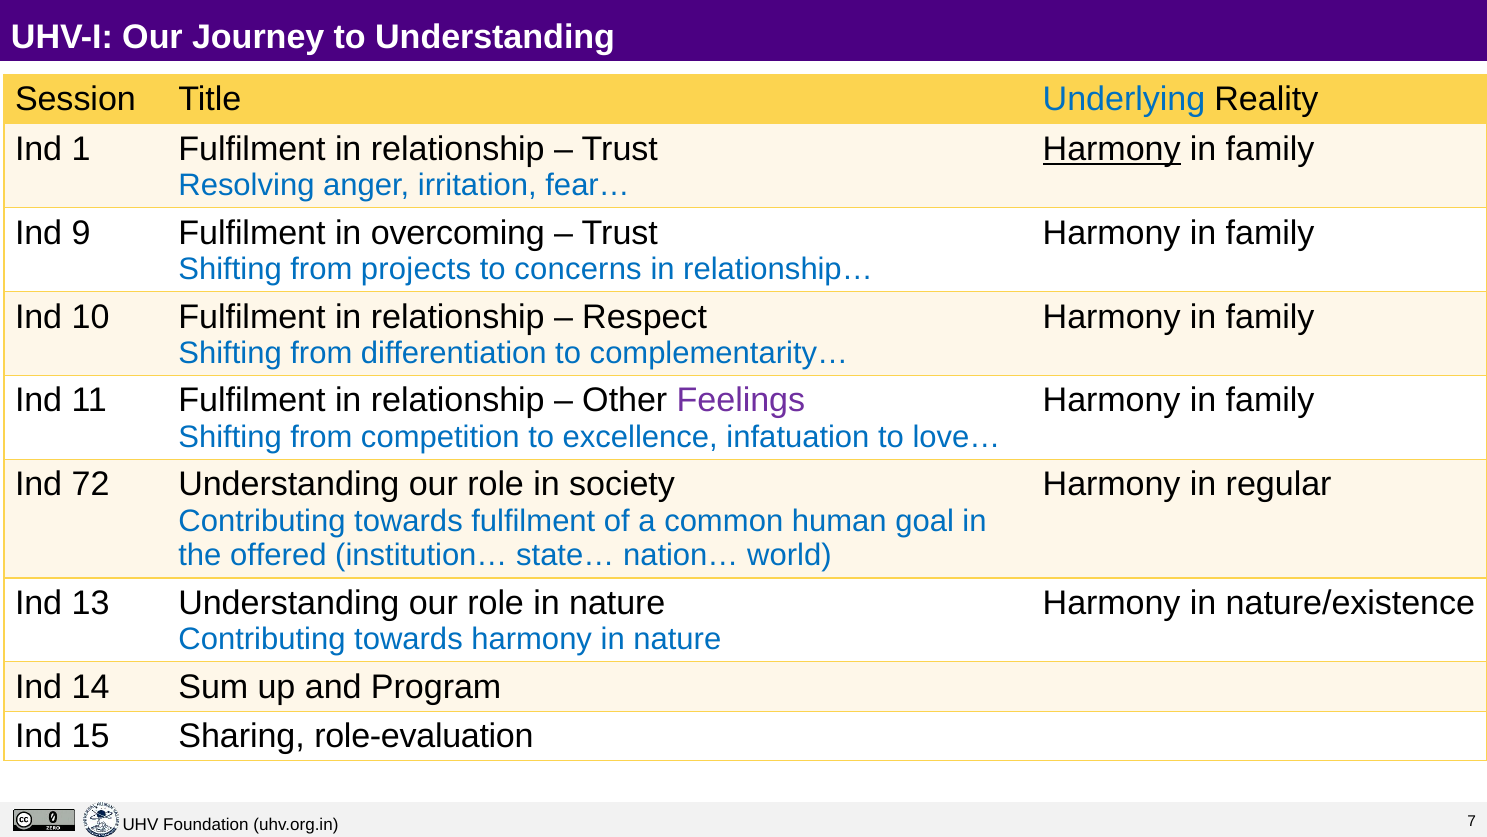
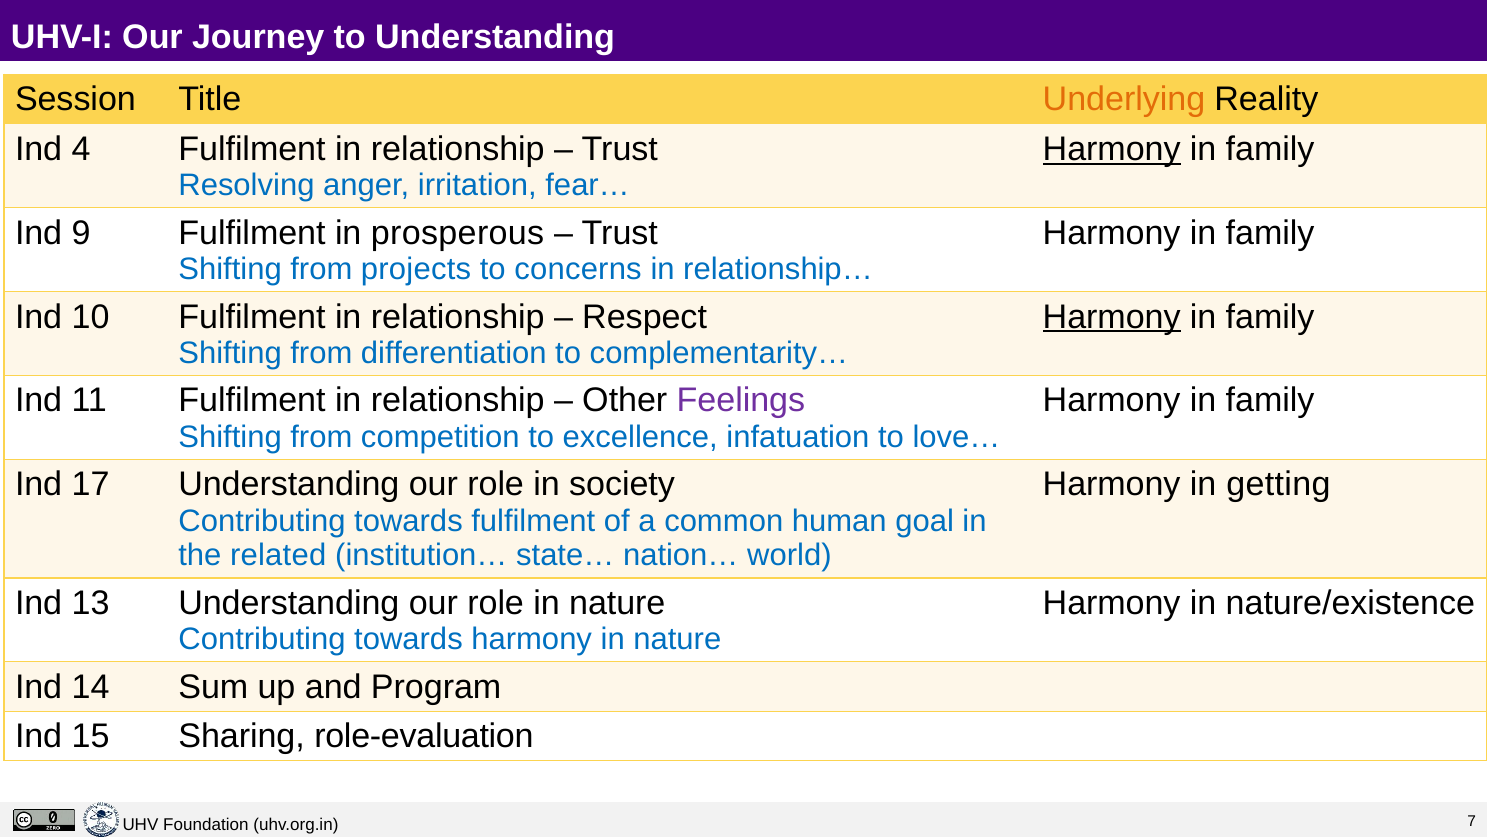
Underlying colour: blue -> orange (1124, 100)
1: 1 -> 4 (81, 149)
overcoming: overcoming -> prosperous (458, 233)
Harmony underline: none -> present (1112, 317)
72: 72 -> 17 (91, 484)
regular: regular -> getting (1278, 484)
offered: offered -> related (278, 555)
